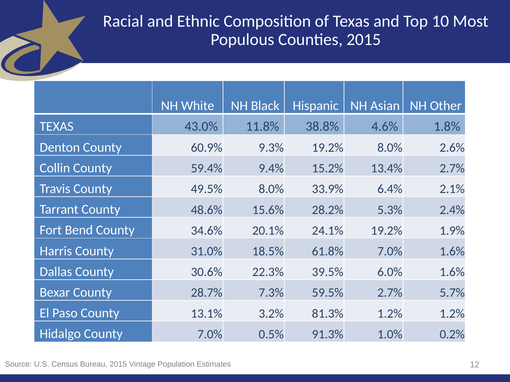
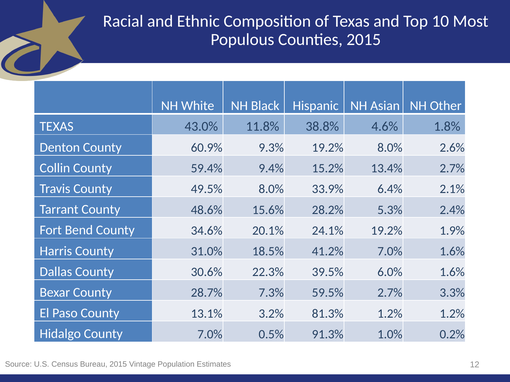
61.8%: 61.8% -> 41.2% (328, 252)
5.7%: 5.7% -> 3.3% (452, 293)
